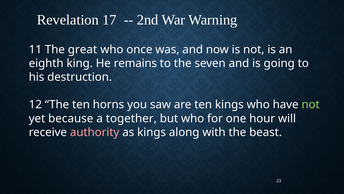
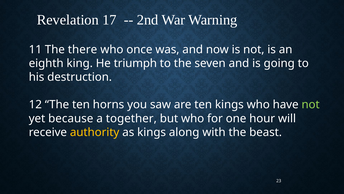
great: great -> there (83, 49)
remains: remains -> triumph (135, 63)
authority colour: pink -> yellow (95, 132)
